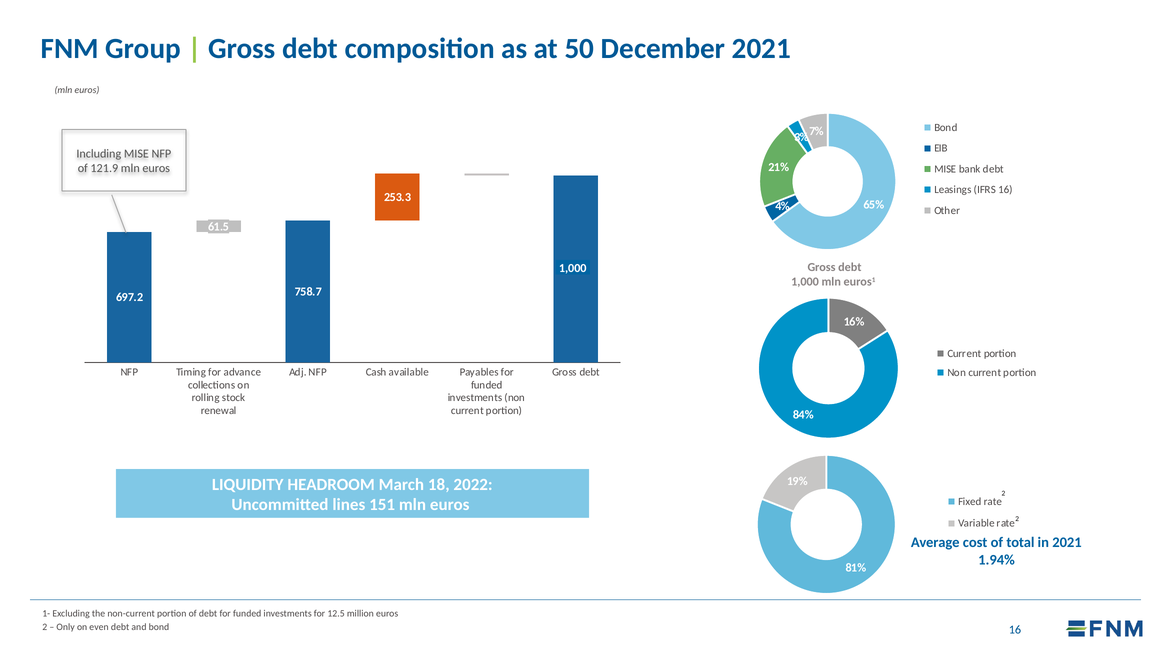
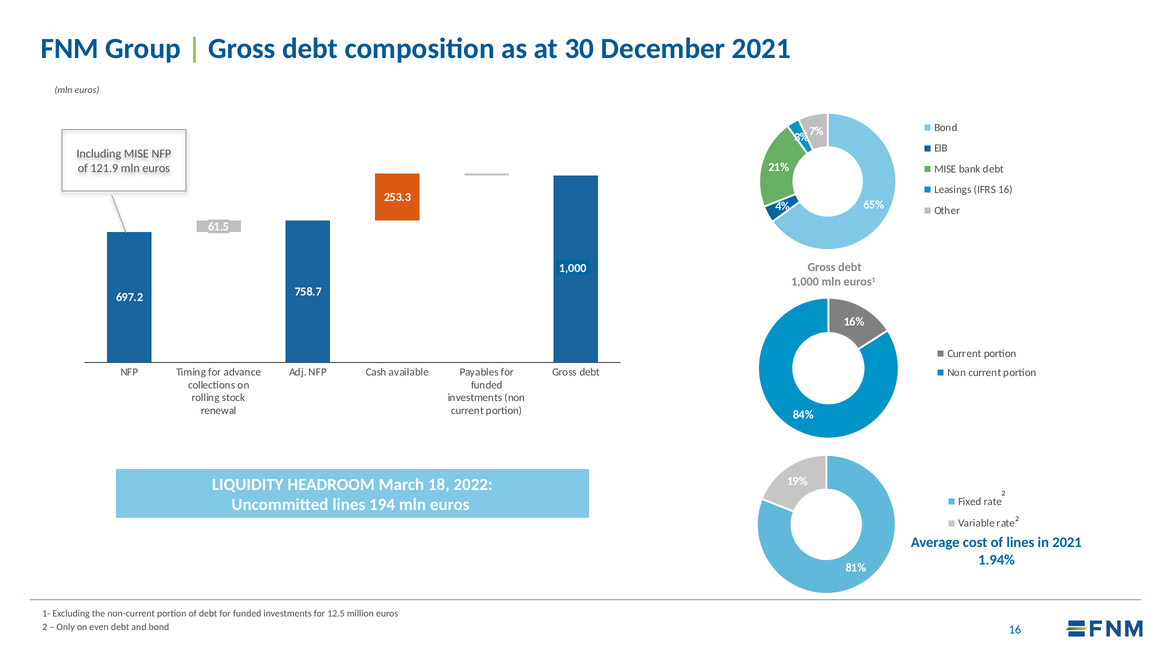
50: 50 -> 30 (580, 49)
151: 151 -> 194 (382, 504)
of total: total -> lines (1020, 542)
